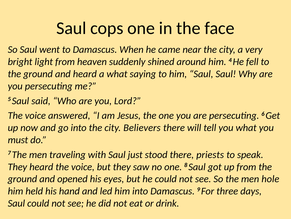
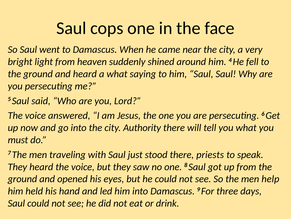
Believers: Believers -> Authority (142, 127)
hole: hole -> help (270, 178)
